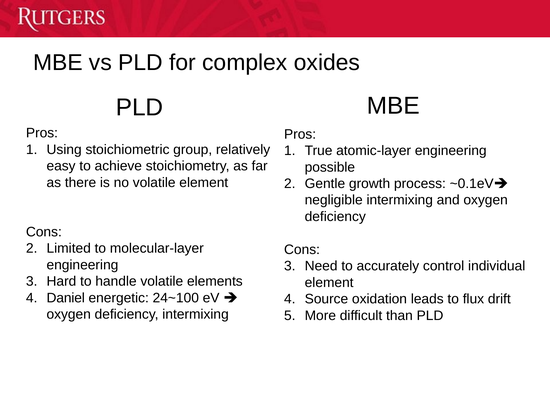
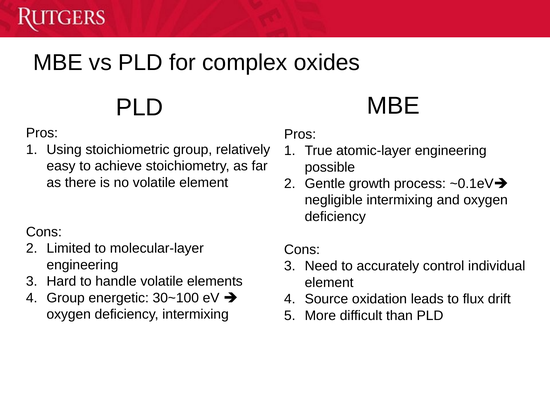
Daniel: Daniel -> Group (66, 298)
24~100: 24~100 -> 30~100 (176, 298)
